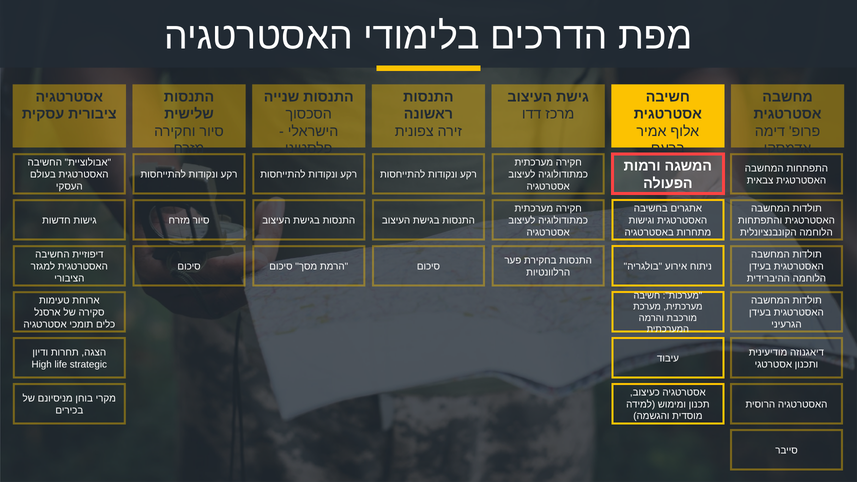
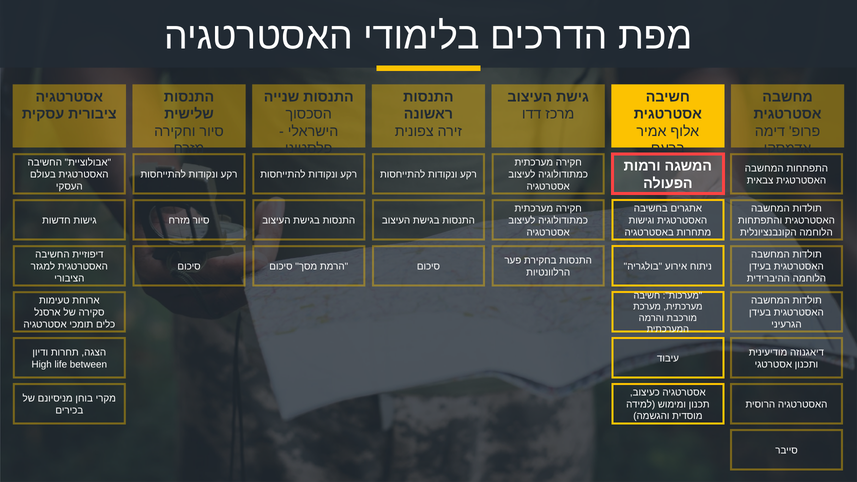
strategic: strategic -> between (88, 364)
